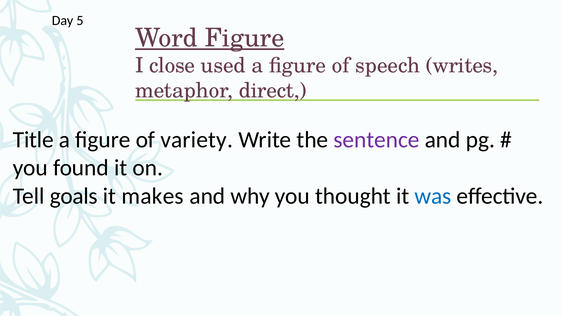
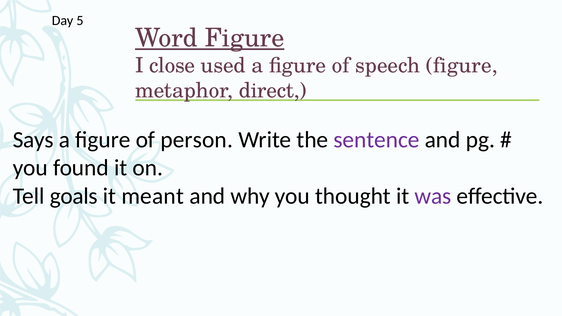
speech writes: writes -> figure (462, 66)
Title: Title -> Says (33, 140)
variety: variety -> person (197, 140)
makes: makes -> meant (153, 196)
was colour: blue -> purple (433, 196)
